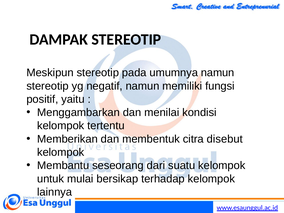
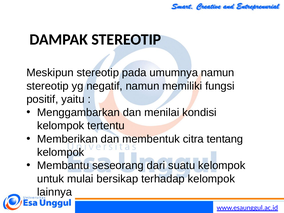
disebut: disebut -> tentang (225, 139)
